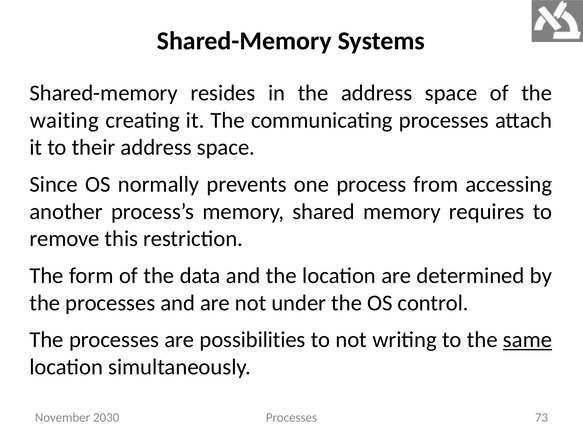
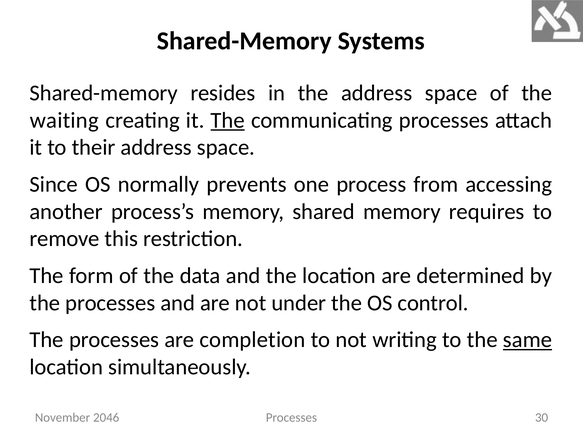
The underline: none -> present (228, 120)
possibilities: possibilities -> completion (252, 340)
2030: 2030 -> 2046 (106, 418)
73: 73 -> 30 (542, 418)
